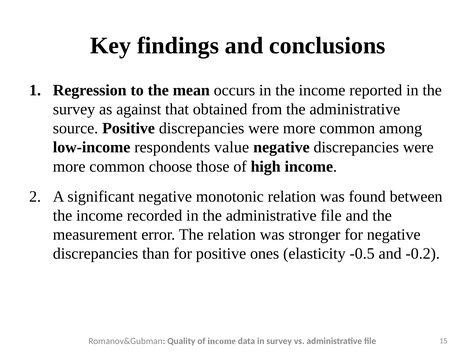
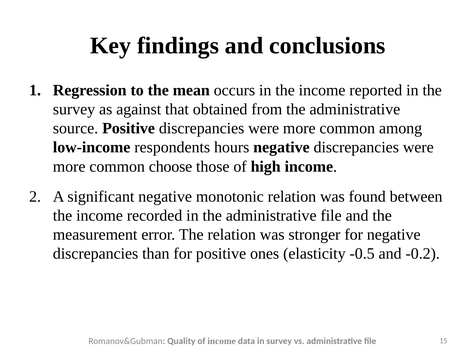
value: value -> hours (232, 147)
